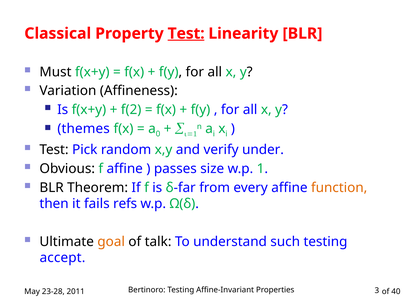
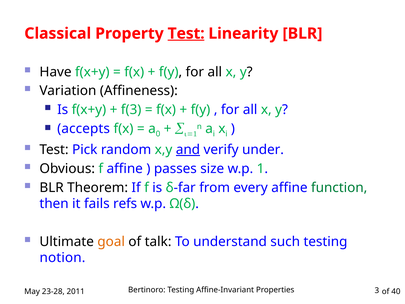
Must: Must -> Have (56, 72)
f(2: f(2 -> f(3 (131, 110)
themes: themes -> accepts (84, 129)
and underline: none -> present (188, 150)
function colour: orange -> green (339, 187)
accept: accept -> notion (62, 258)
